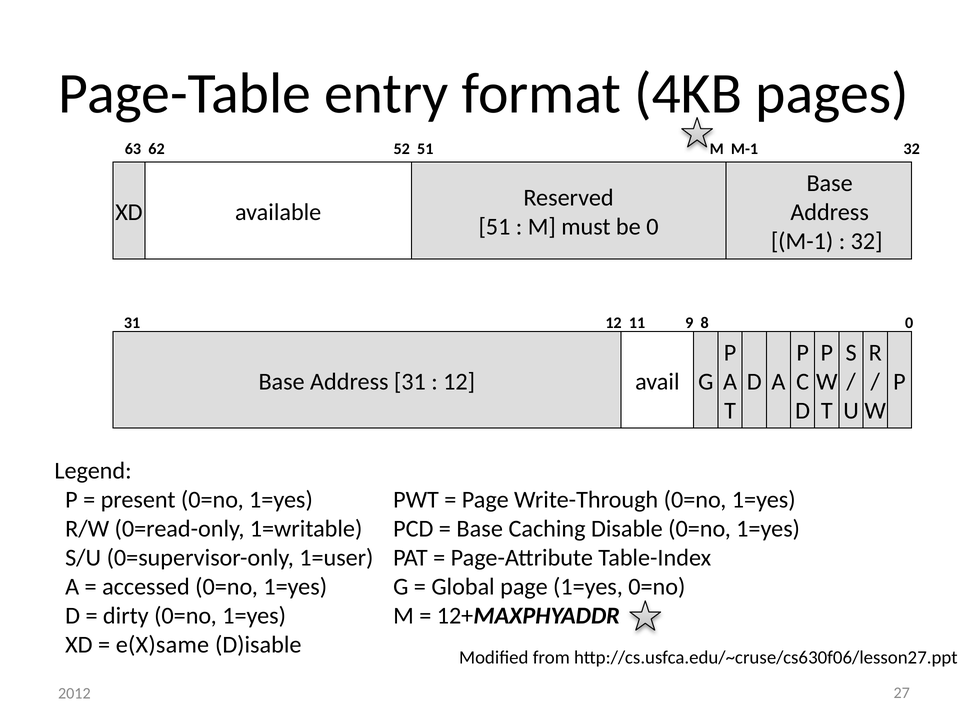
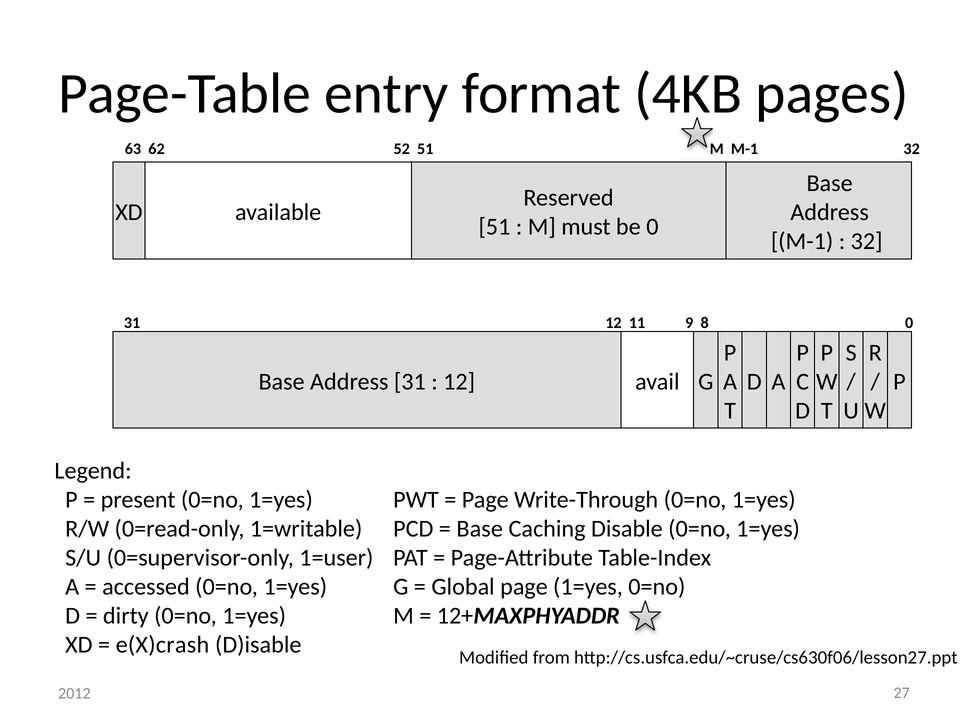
e(X)same: e(X)same -> e(X)crash (162, 645)
